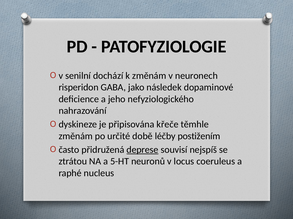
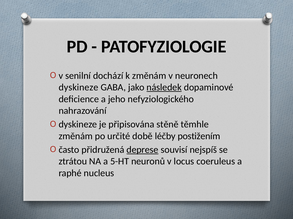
risperidon: risperidon -> dyskineze (79, 88)
následek underline: none -> present (164, 88)
křeče: křeče -> stěně (168, 125)
